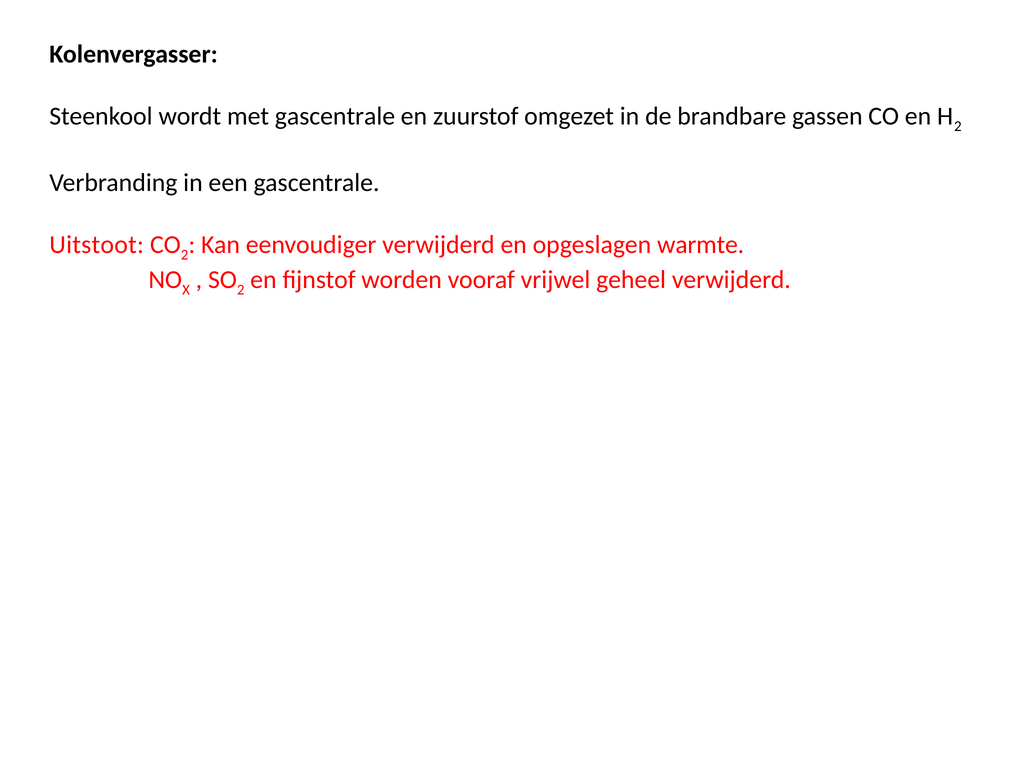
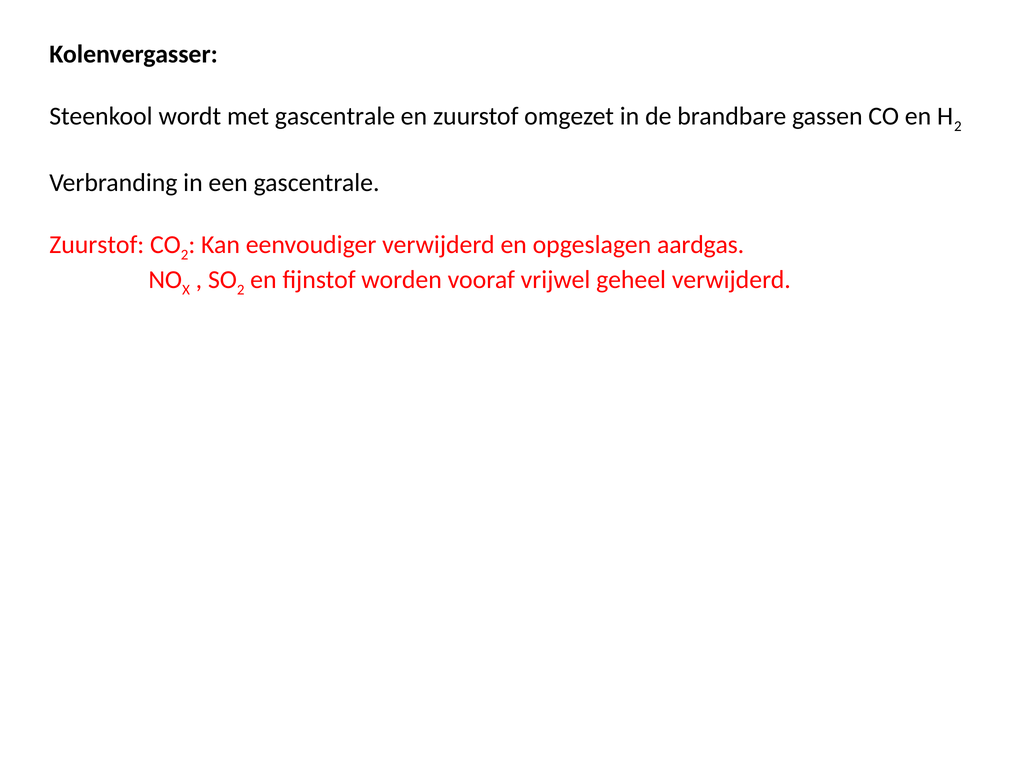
Uitstoot: Uitstoot -> Zuurstof (97, 245)
warmte: warmte -> aardgas (701, 245)
